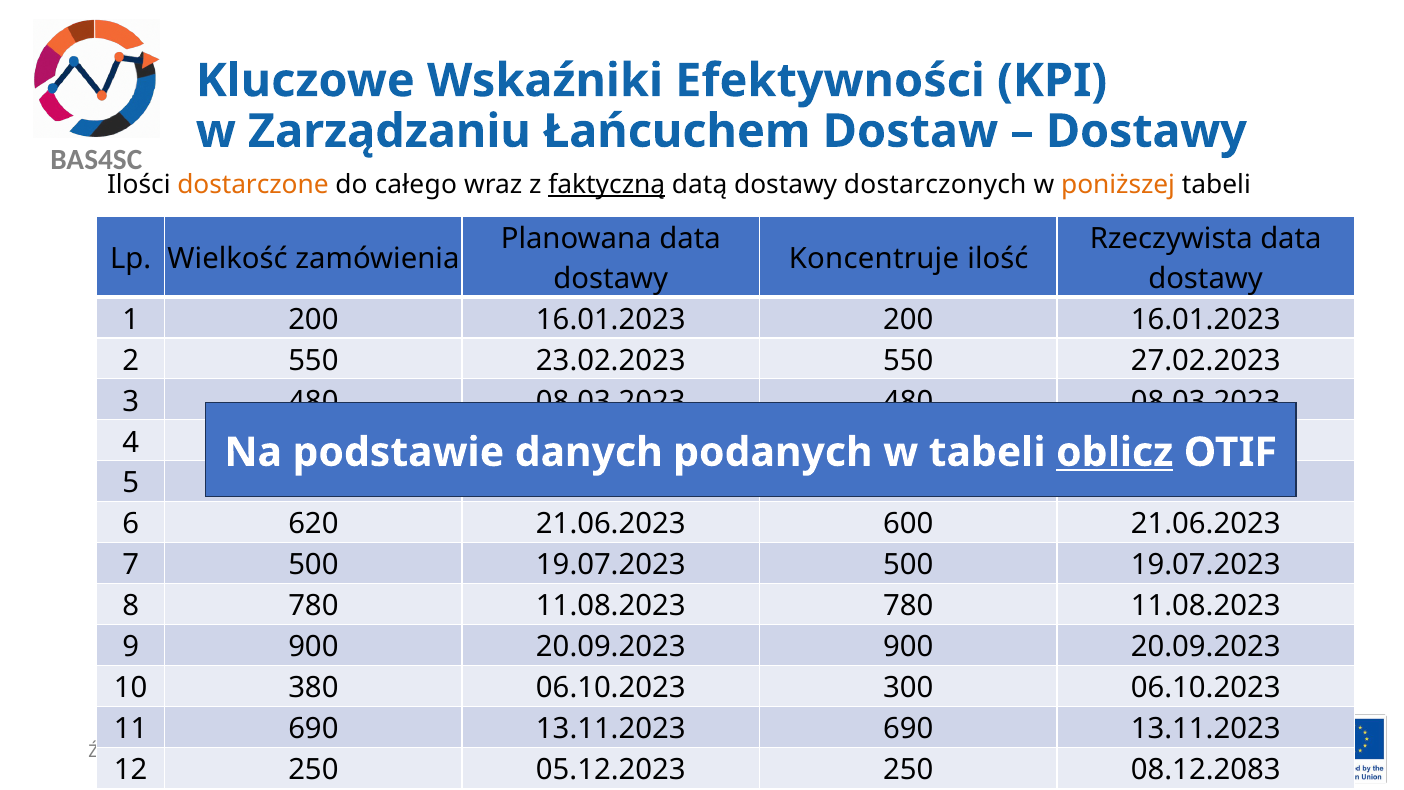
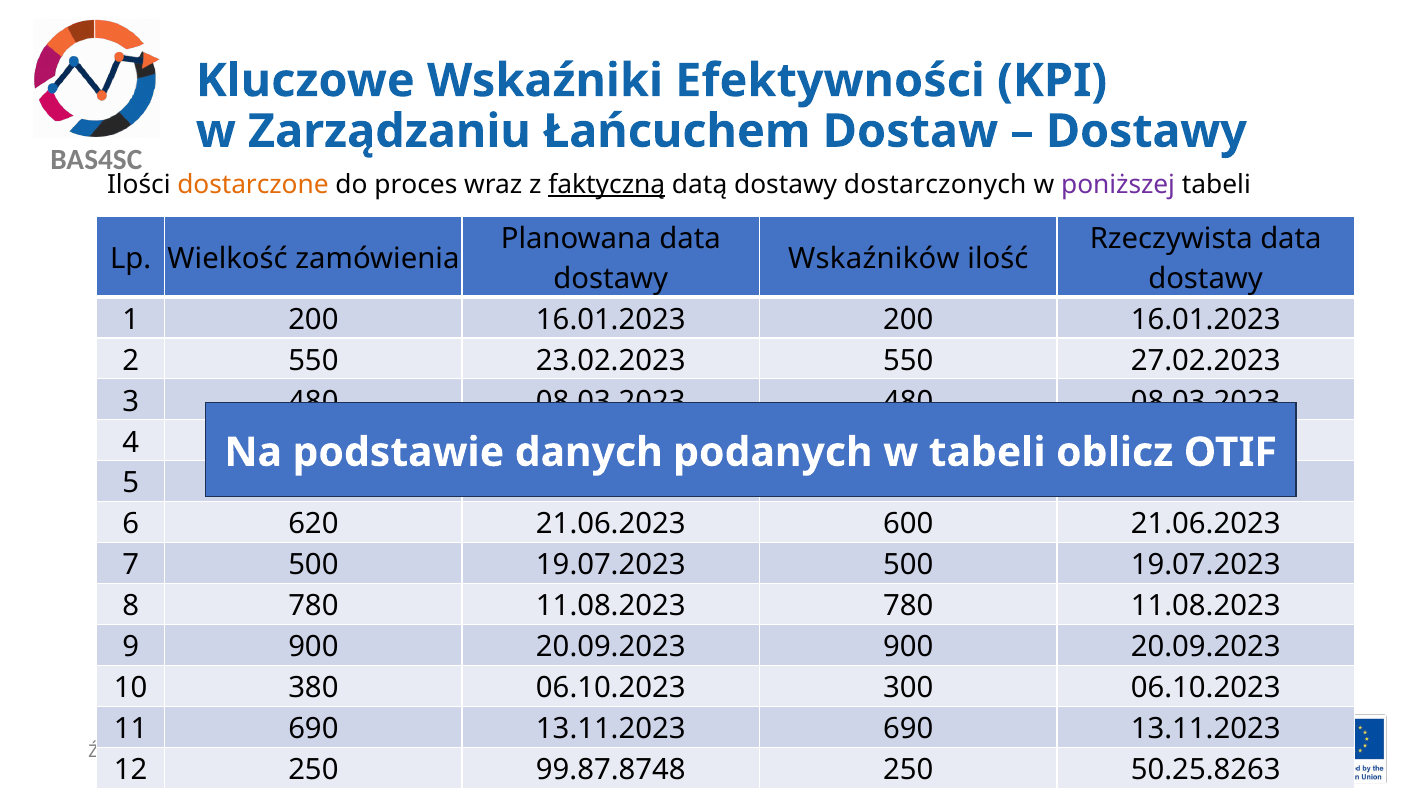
całego: całego -> proces (416, 185)
poniższej colour: orange -> purple (1118, 185)
Koncentruje: Koncentruje -> Wskaźników (874, 259)
oblicz underline: present -> none (1115, 452)
05.12.2023: 05.12.2023 -> 99.87.8748 (611, 770)
08.12.2083: 08.12.2083 -> 50.25.8263 (1206, 770)
